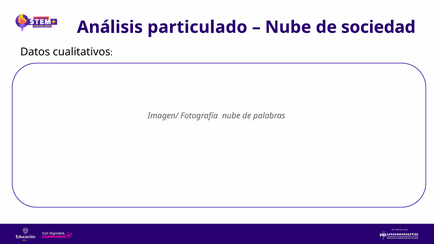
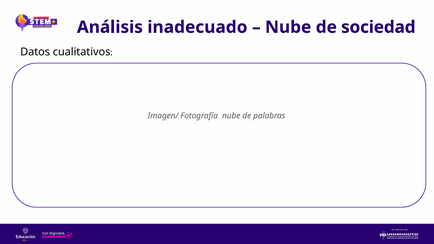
particulado: particulado -> inadecuado (197, 27)
